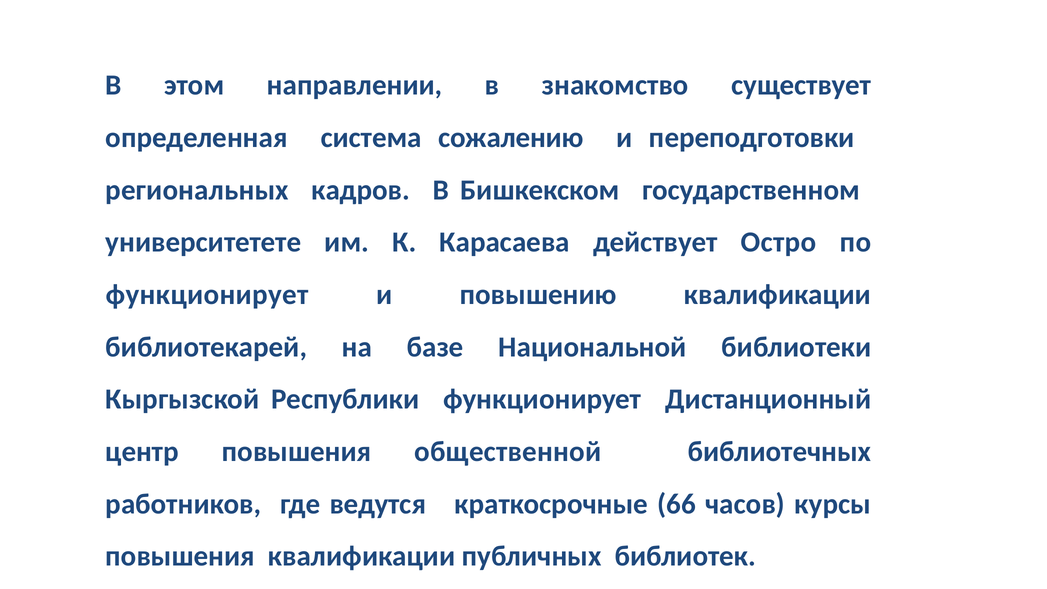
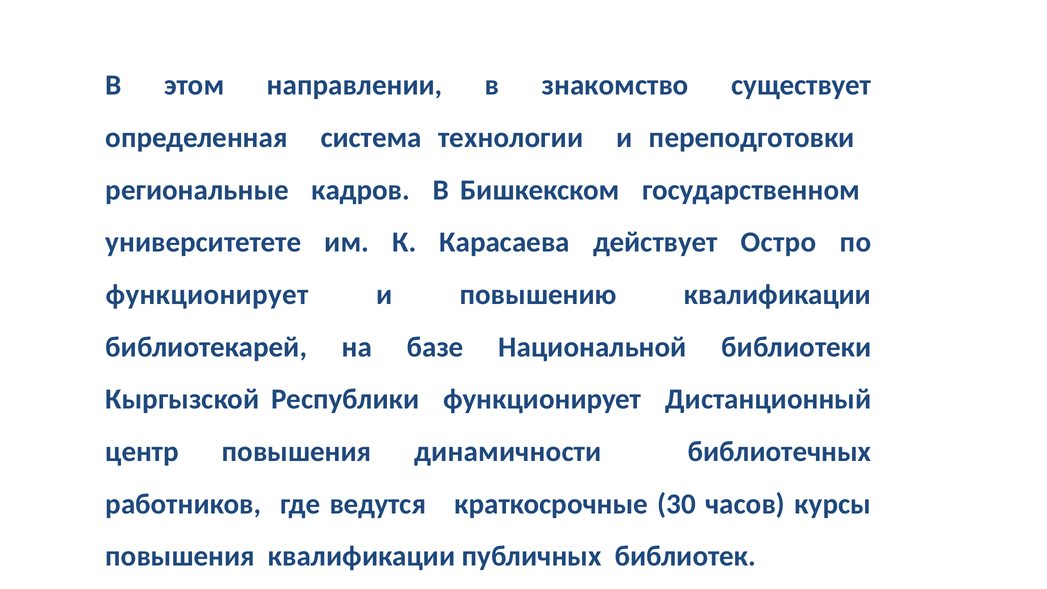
сожалению: сожалению -> технологии (511, 138)
региональных: региональных -> региональные (197, 190)
общественной: общественной -> динамичности (508, 452)
66: 66 -> 30 (677, 504)
